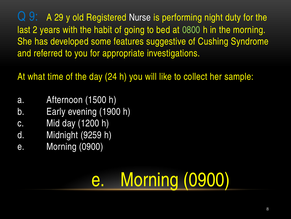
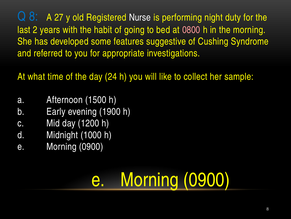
Q 9: 9 -> 8 (34, 16)
29: 29 -> 27 (59, 17)
0800 colour: light green -> pink (191, 30)
9259: 9259 -> 1000 (91, 135)
